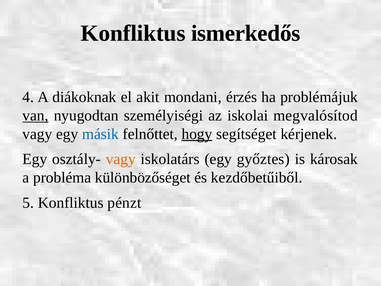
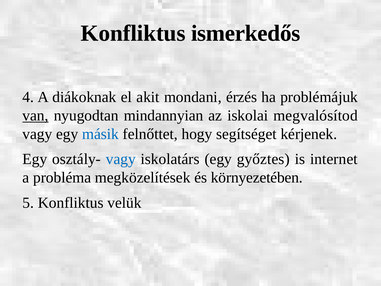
személyiségi: személyiségi -> mindannyian (164, 115)
hogy underline: present -> none (197, 134)
vagy colour: orange -> blue (121, 159)
károsak: károsak -> internet (334, 159)
különbözőséget: különbözőséget -> megközelítések (143, 177)
kezdőbetűiből: kezdőbetűiből -> környezetében (257, 177)
pénzt: pénzt -> velük (124, 203)
